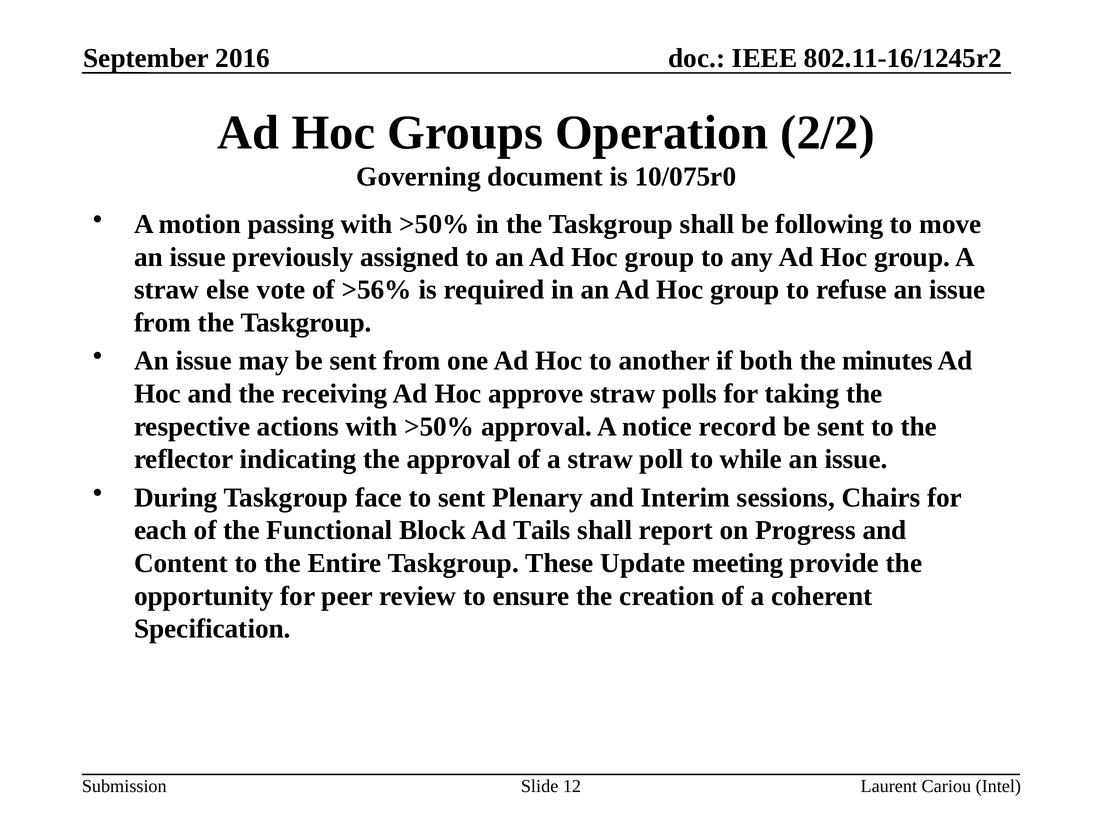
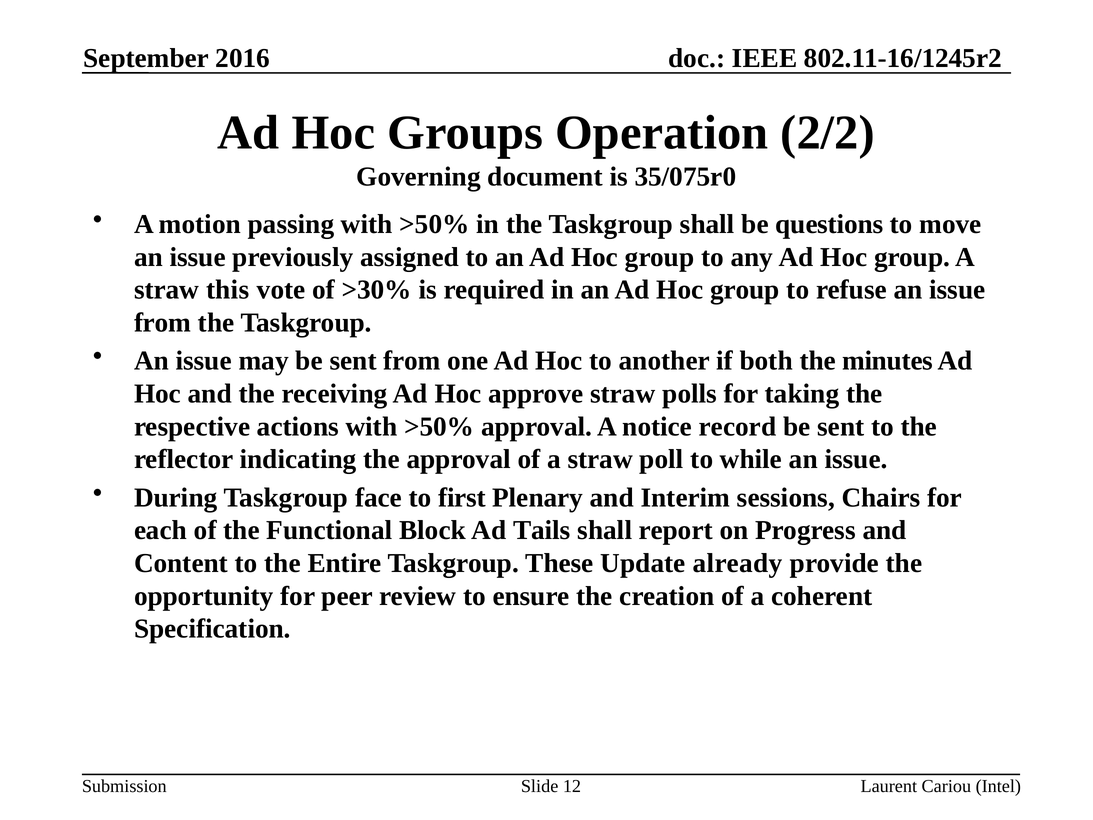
10/075r0: 10/075r0 -> 35/075r0 (685, 177)
following: following -> questions (829, 224)
else: else -> this (228, 290)
>56%: >56% -> >30% (377, 290)
to sent: sent -> first (462, 497)
meeting: meeting -> already (738, 563)
